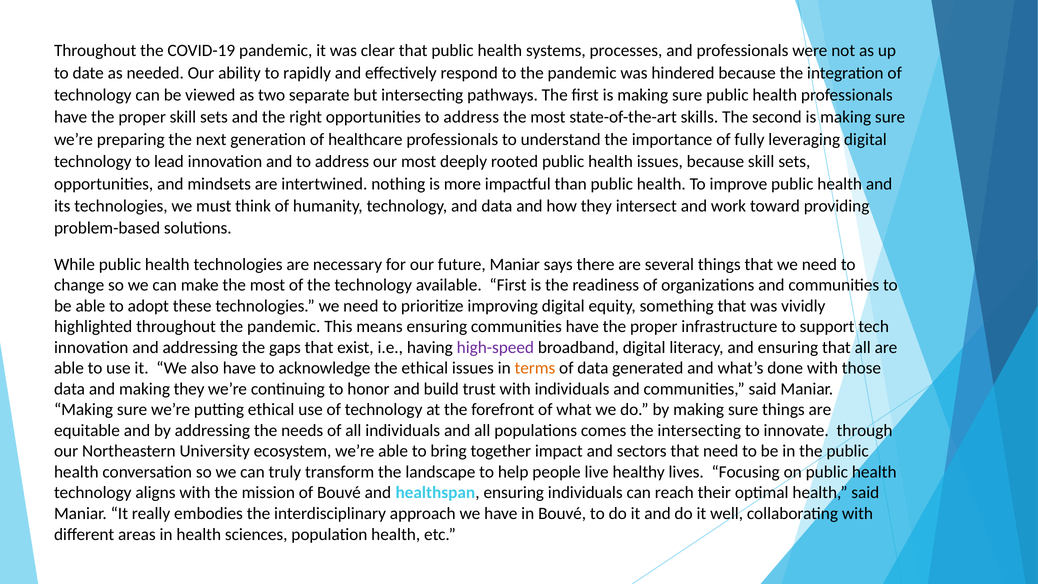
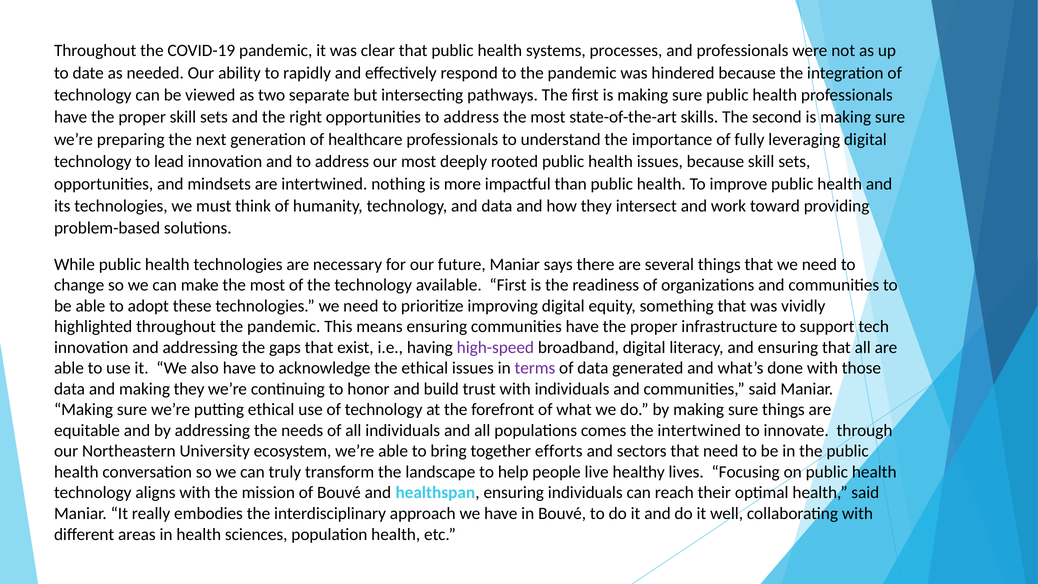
terms colour: orange -> purple (535, 368)
the intersecting: intersecting -> intertwined (699, 430)
impact: impact -> efforts (559, 451)
